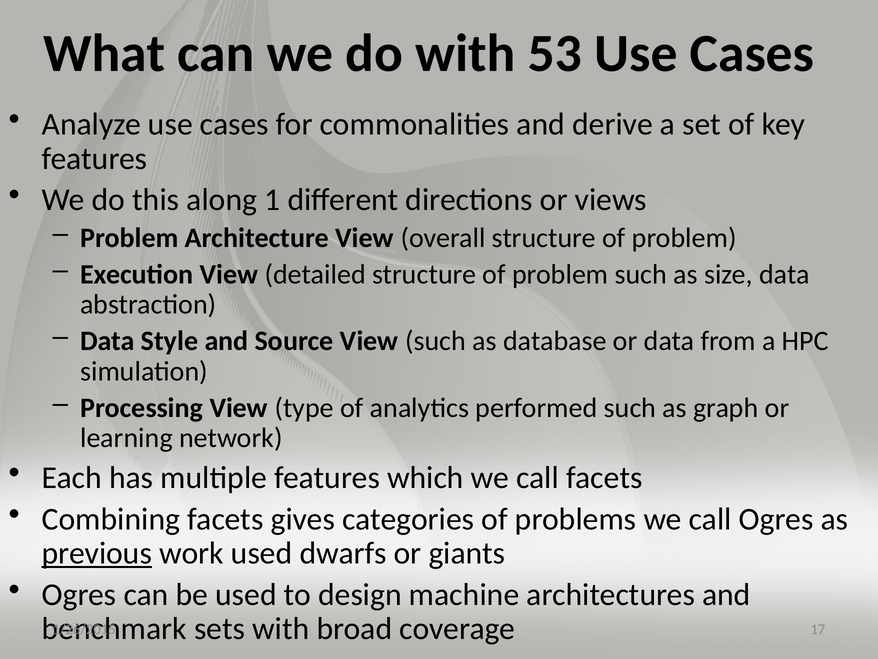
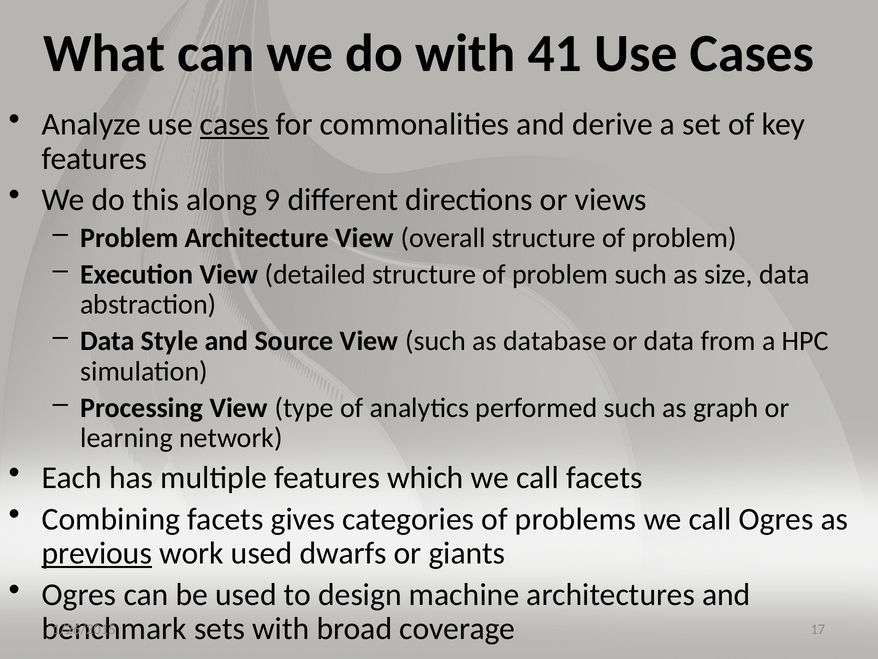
53: 53 -> 41 (555, 53)
cases underline: none -> present (234, 124)
1: 1 -> 9 (272, 200)
